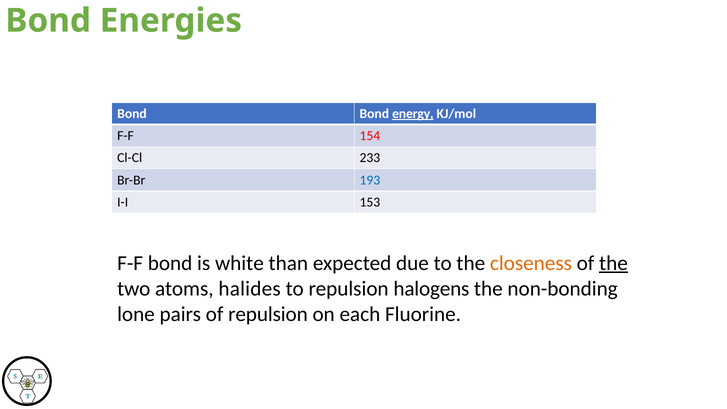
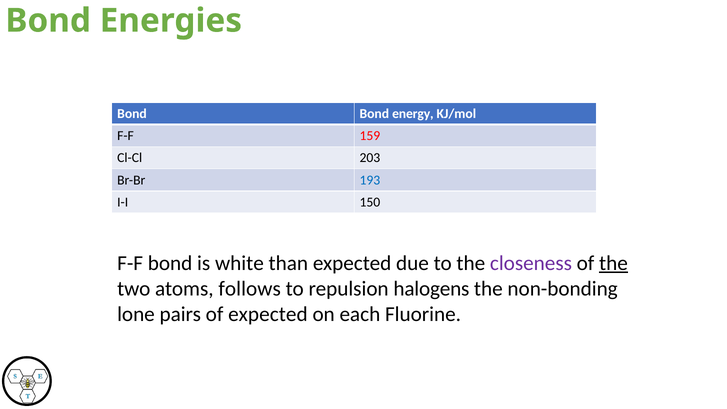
energy underline: present -> none (413, 114)
154: 154 -> 159 (370, 136)
233: 233 -> 203 (370, 158)
153: 153 -> 150 (370, 202)
closeness colour: orange -> purple (531, 263)
halides: halides -> follows (250, 289)
of repulsion: repulsion -> expected (268, 314)
